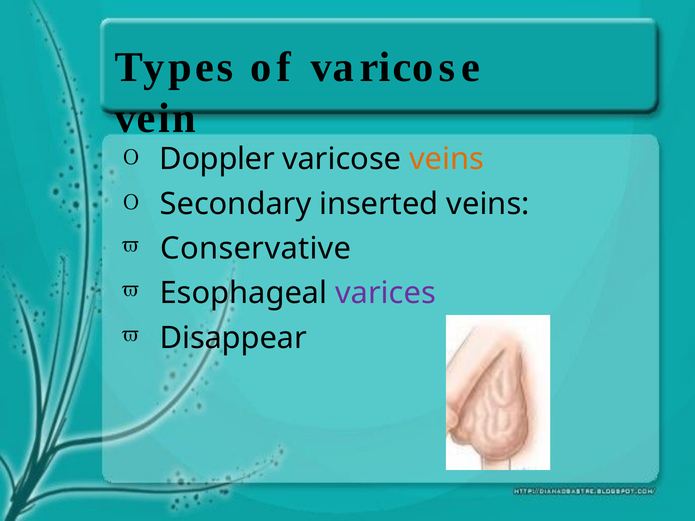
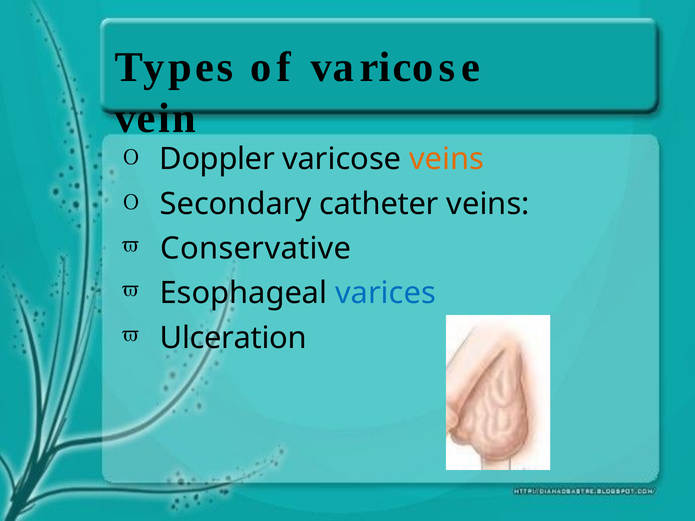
inserted: inserted -> catheter (379, 204)
varices colour: purple -> blue (386, 293)
Disappear: Disappear -> Ulceration (233, 338)
